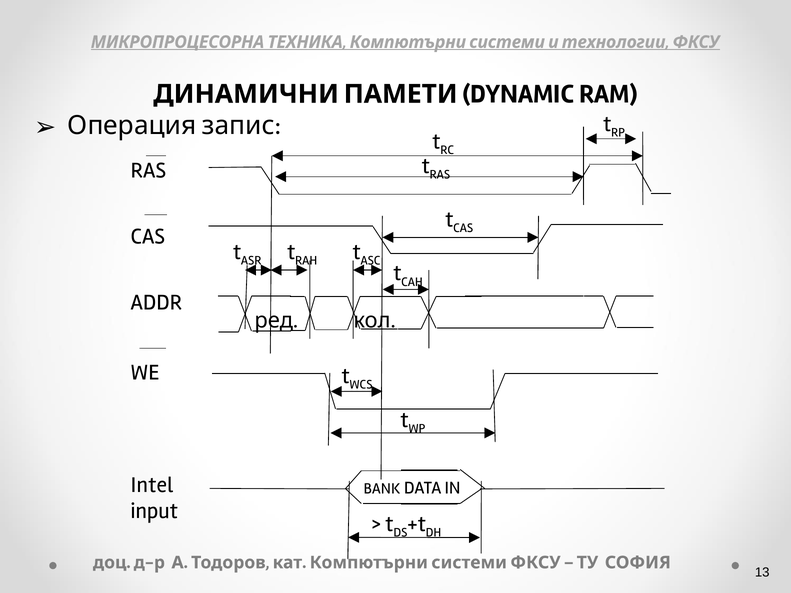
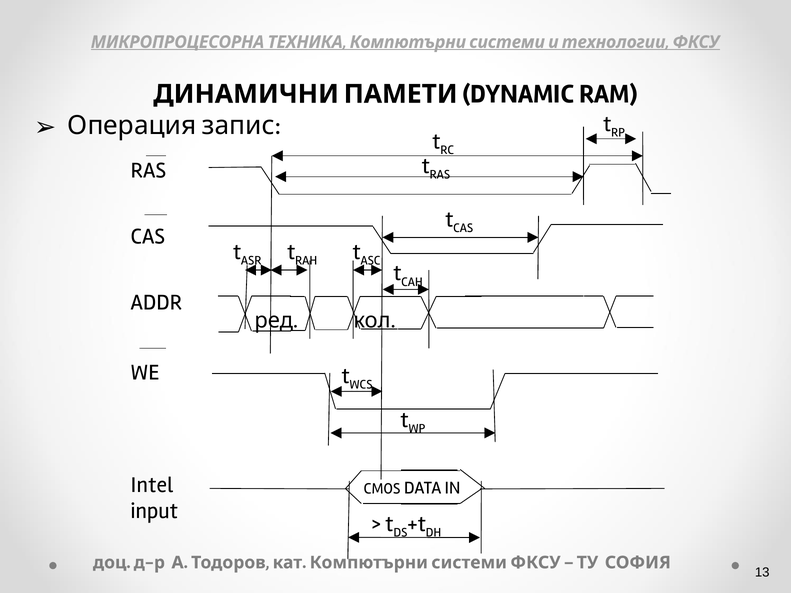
BANK: BANK -> CMOS (382, 489)
